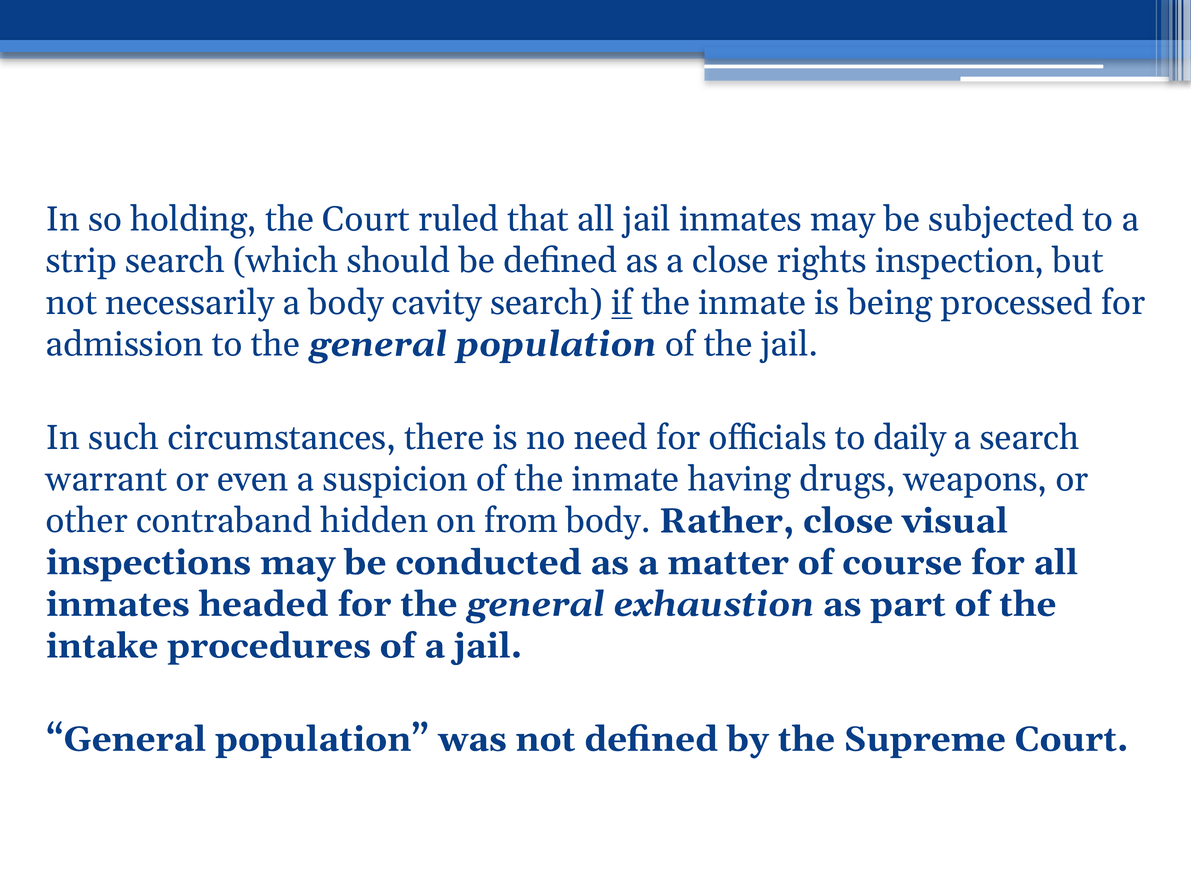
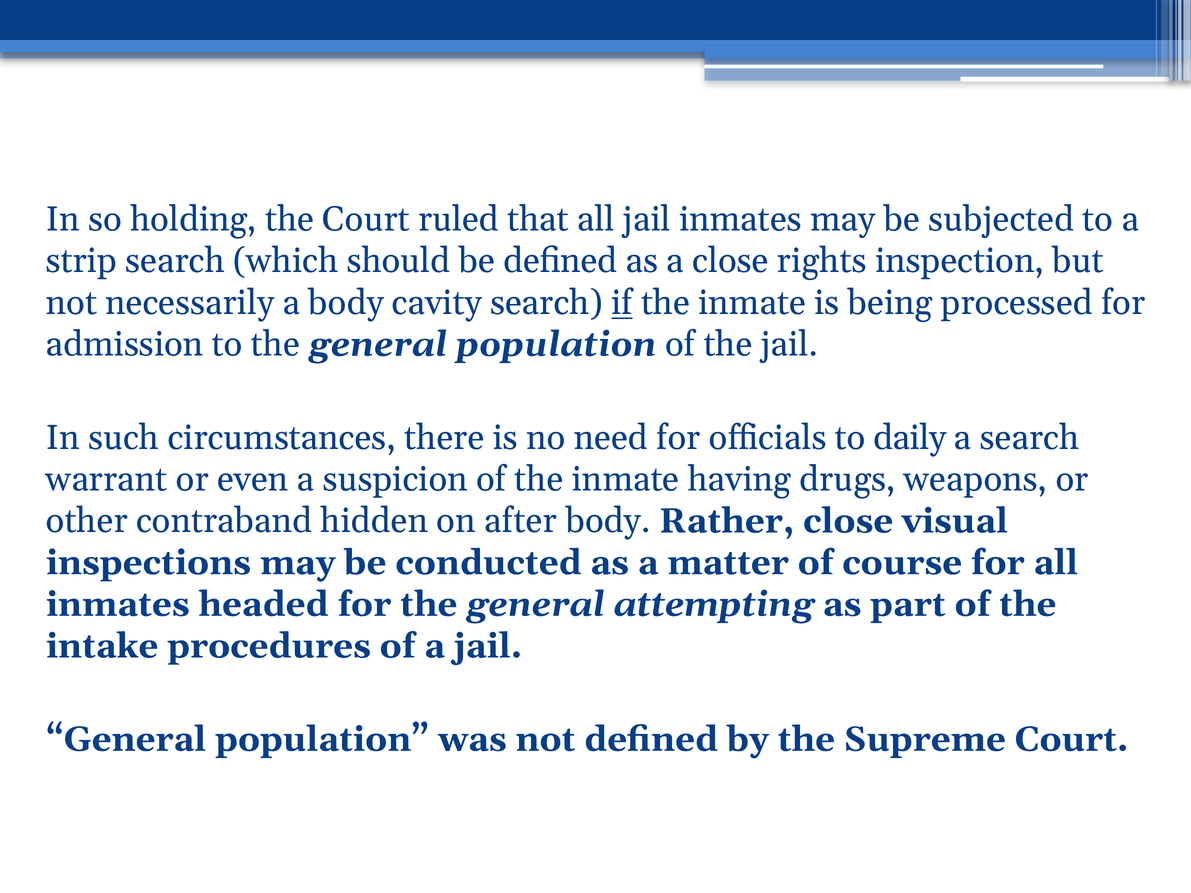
from: from -> after (521, 521)
exhaustion: exhaustion -> attempting (714, 605)
